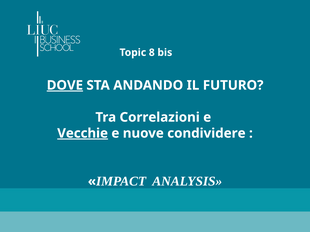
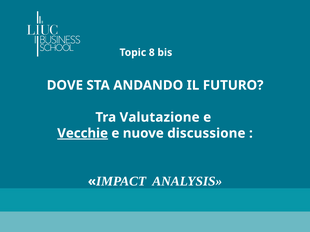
DOVE underline: present -> none (65, 85)
Correlazioni: Correlazioni -> Valutazione (160, 118)
condividere: condividere -> discussione (206, 134)
